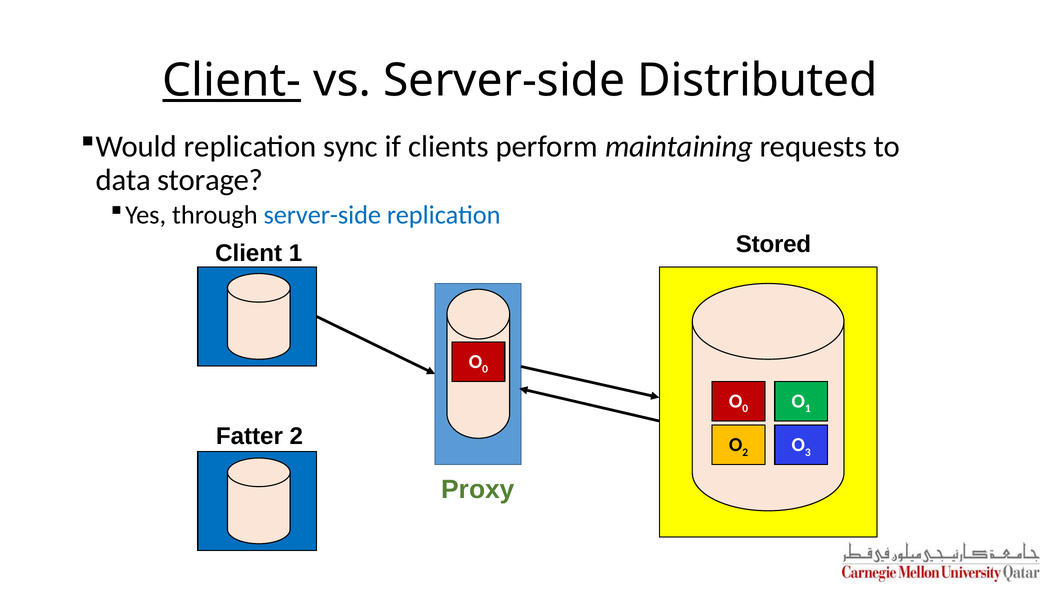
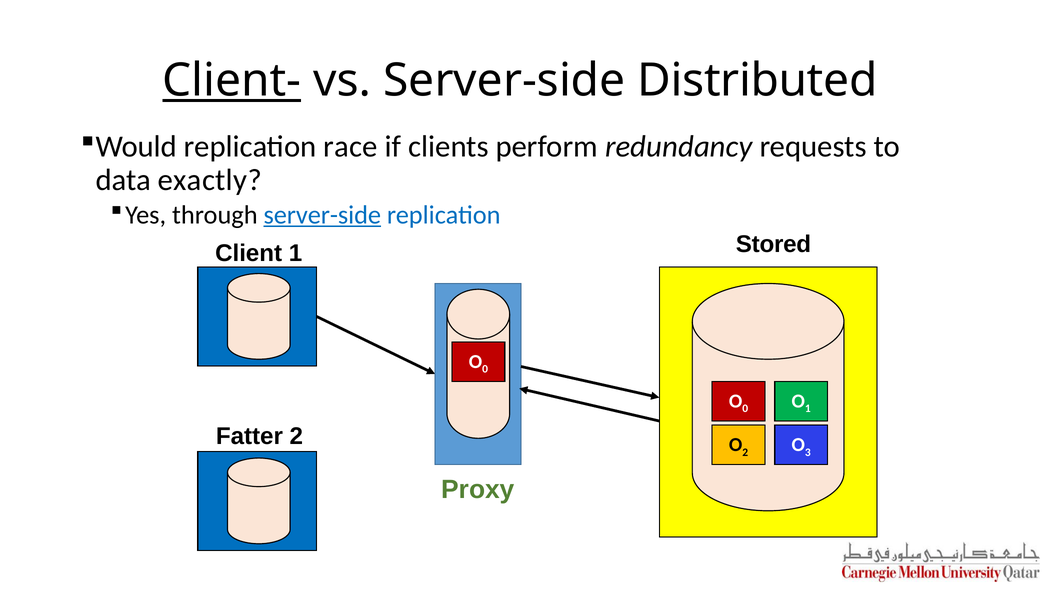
sync: sync -> race (350, 147)
maintaining: maintaining -> redundancy (679, 147)
storage: storage -> exactly (210, 180)
server-side underline: none -> present (322, 215)
